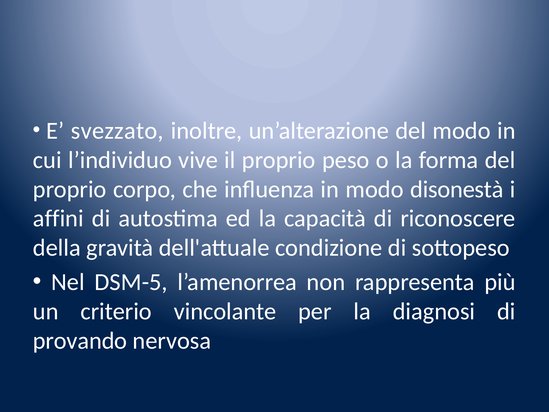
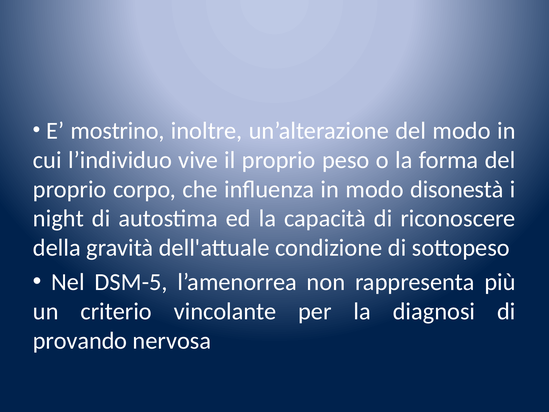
svezzato: svezzato -> mostrino (118, 131)
affini: affini -> night (58, 218)
